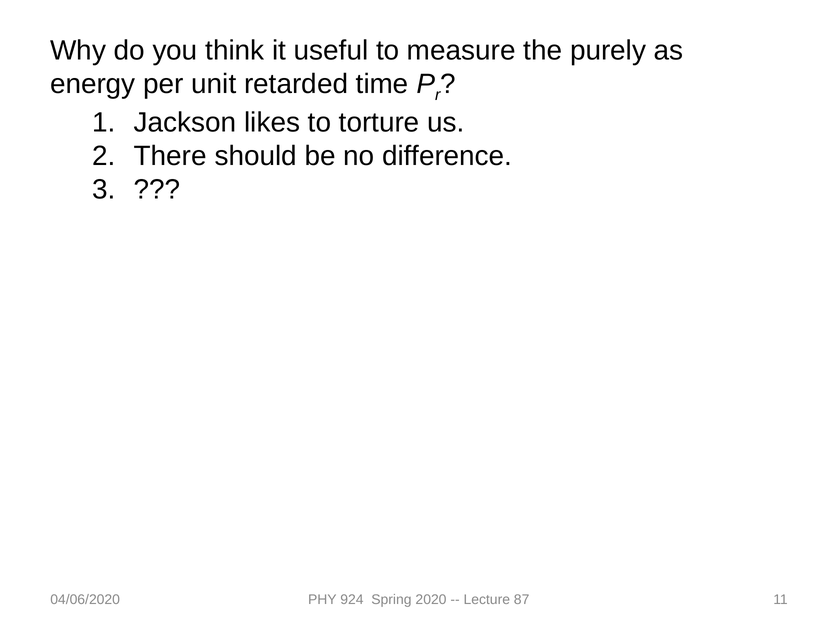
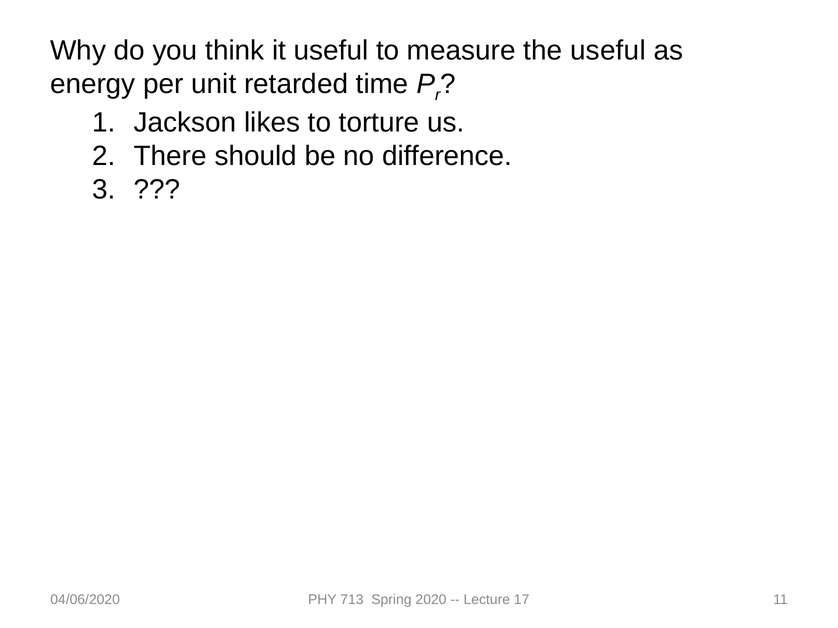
the purely: purely -> useful (608, 51)
924: 924 -> 713 (352, 600)
87: 87 -> 17 (522, 600)
